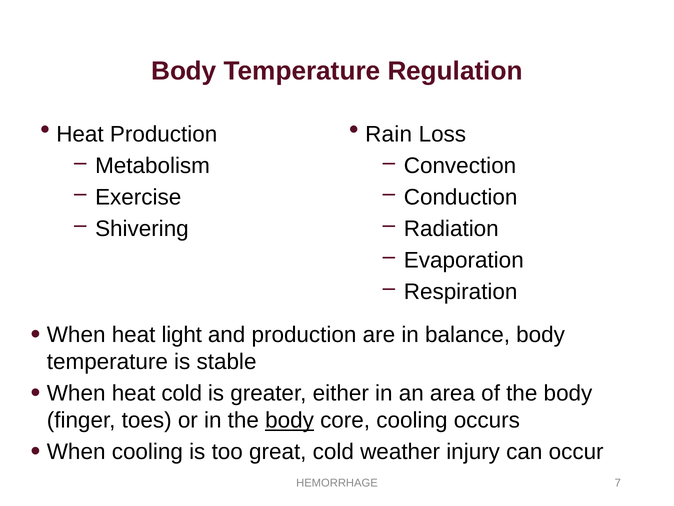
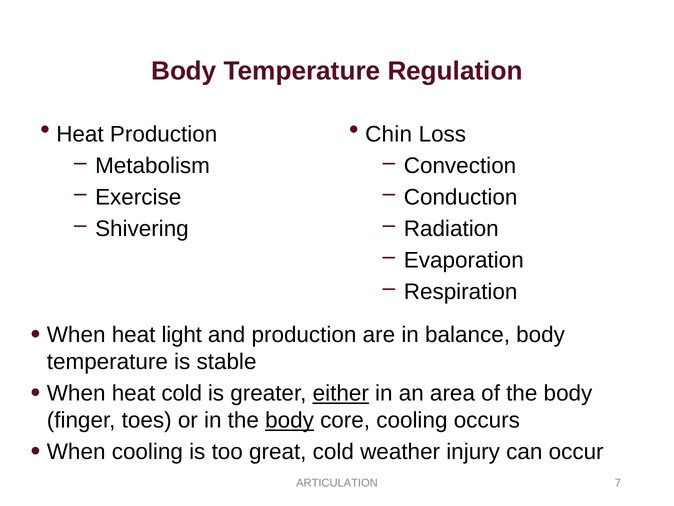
Rain: Rain -> Chin (389, 134)
either underline: none -> present (341, 393)
HEMORRHAGE: HEMORRHAGE -> ARTICULATION (337, 483)
